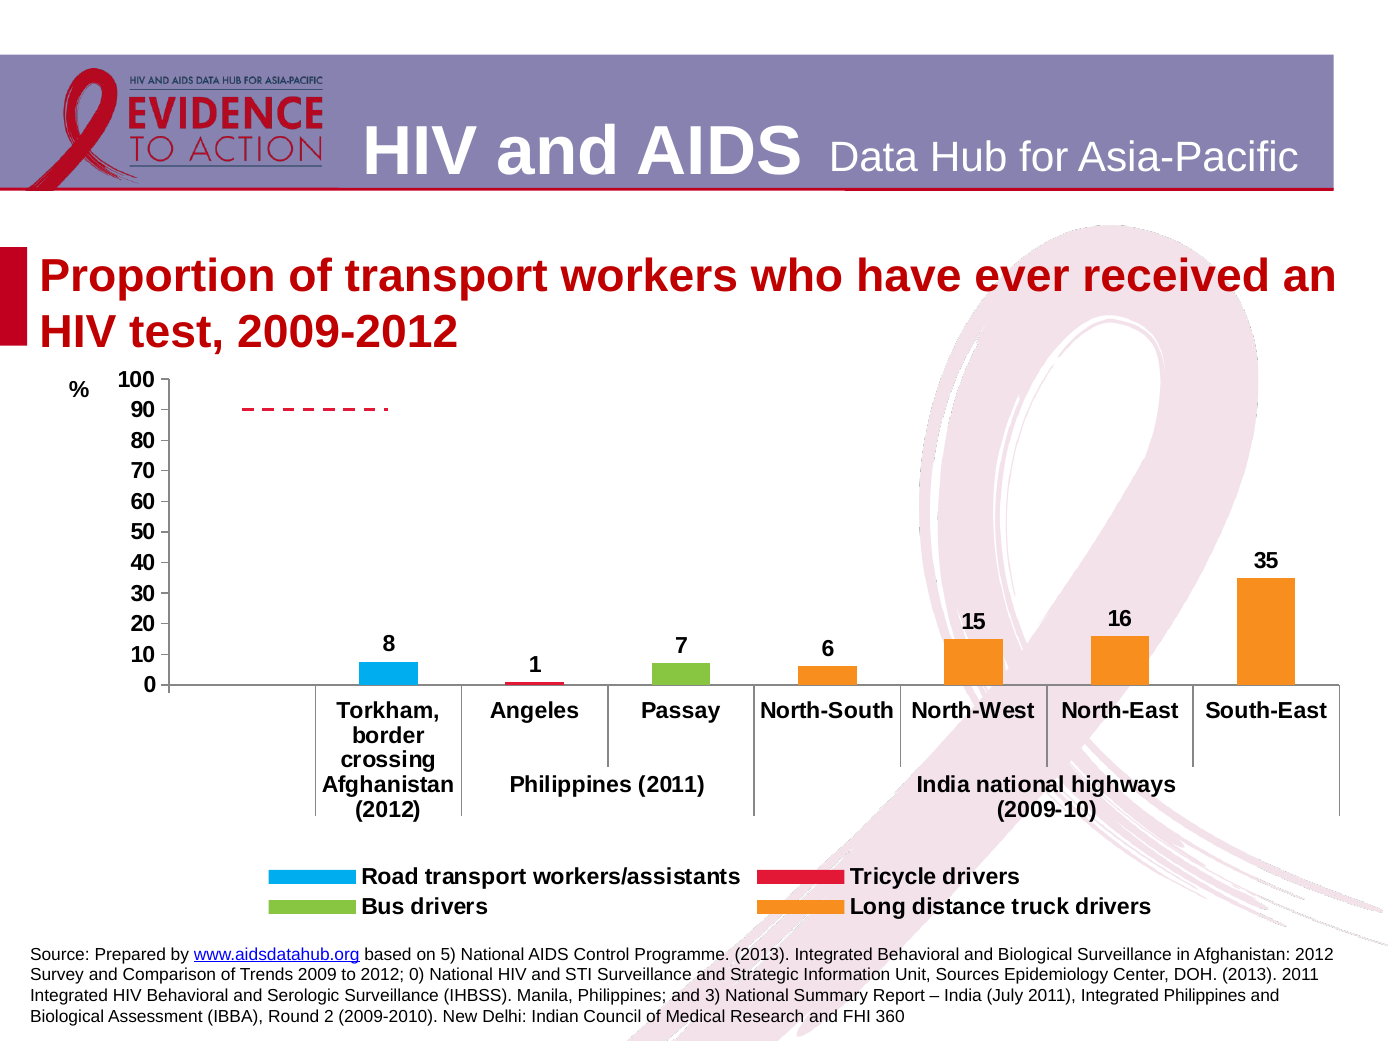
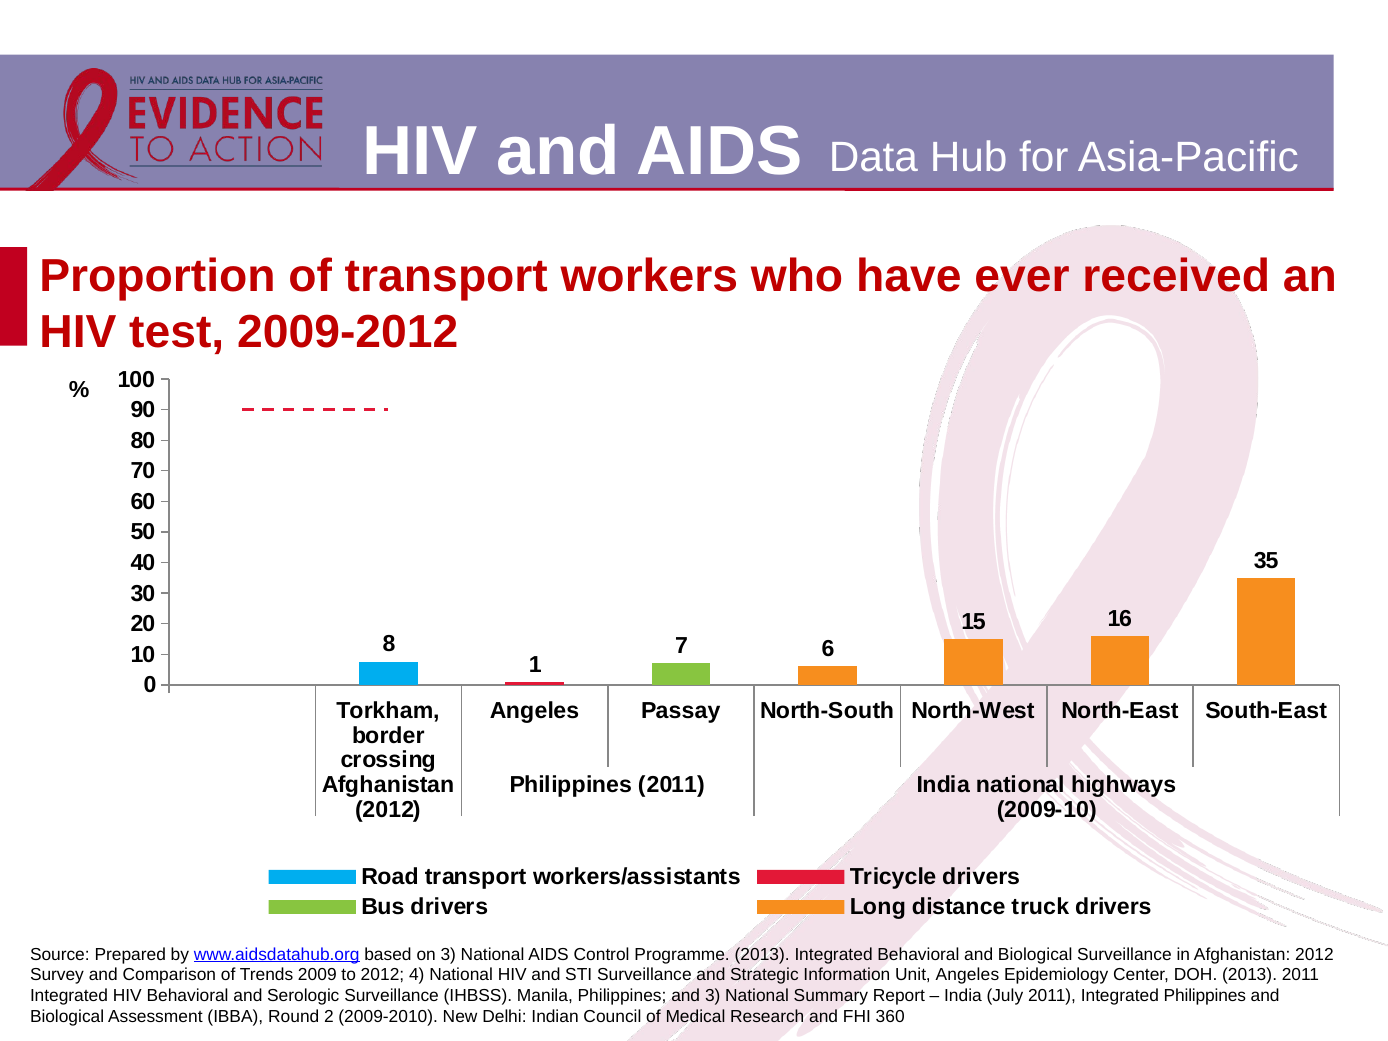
on 5: 5 -> 3 (448, 954)
2012 0: 0 -> 4 (417, 975)
Unit Sources: Sources -> Angeles (967, 975)
